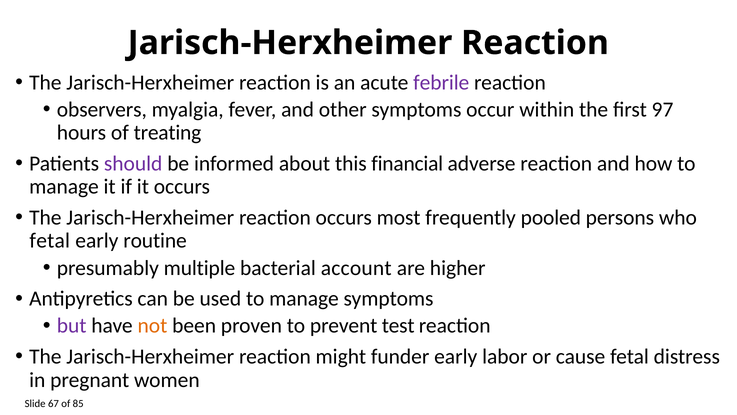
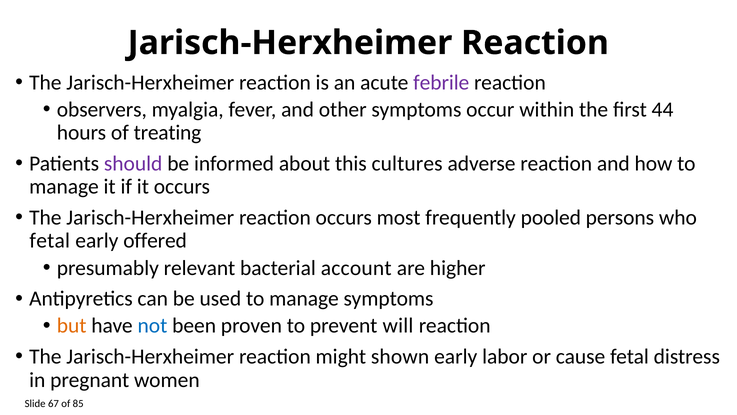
97: 97 -> 44 (663, 109)
financial: financial -> cultures (407, 163)
routine: routine -> offered (155, 241)
multiple: multiple -> relevant (199, 268)
but colour: purple -> orange (72, 325)
not colour: orange -> blue (152, 325)
test: test -> will (398, 325)
funder: funder -> shown (400, 356)
